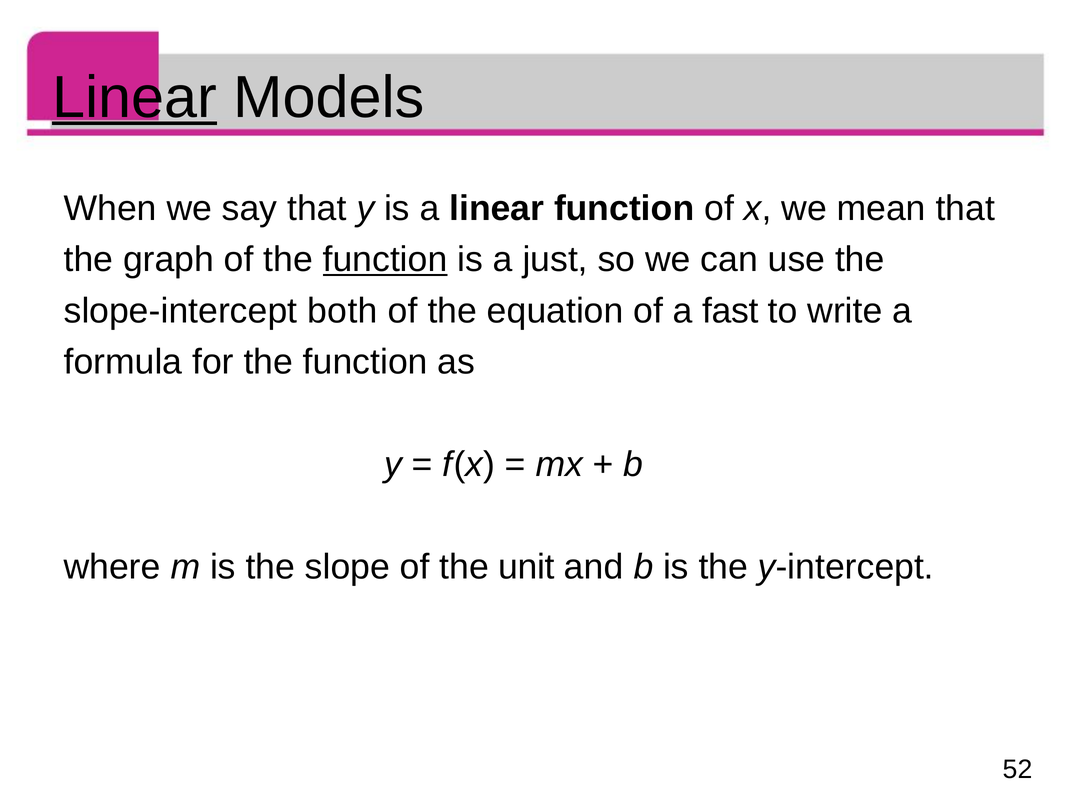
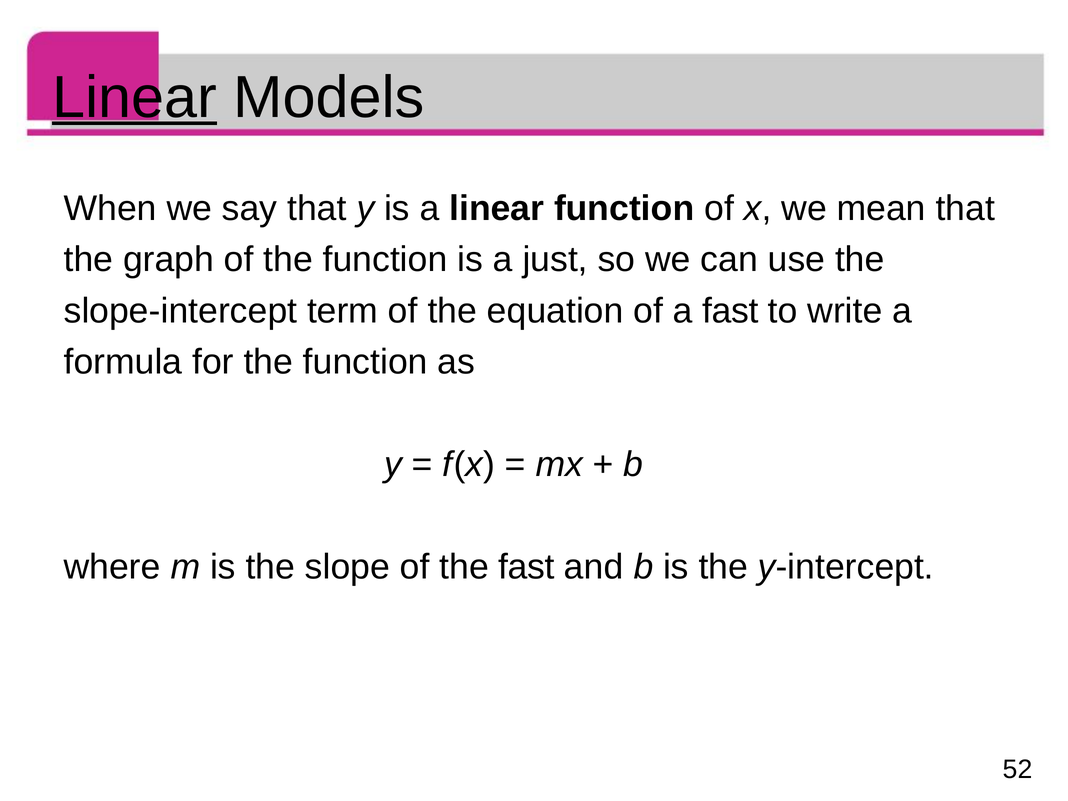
function underline: present -> none (385, 260)
both: both -> term (343, 311)
the unit: unit -> fast (527, 567)
